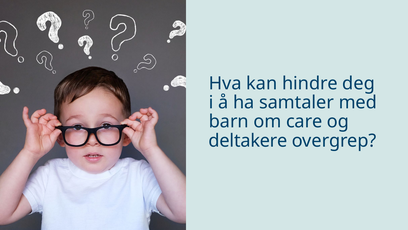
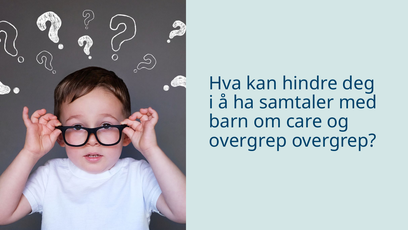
deltakere: deltakere -> overgrep (248, 140)
